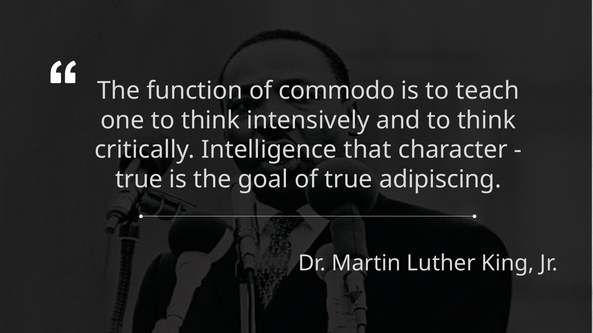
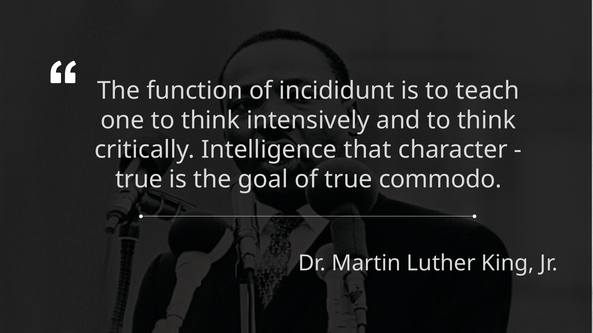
commodo: commodo -> incididunt (337, 91)
adipiscing: adipiscing -> commodo (440, 180)
